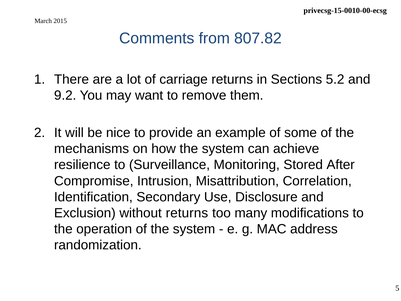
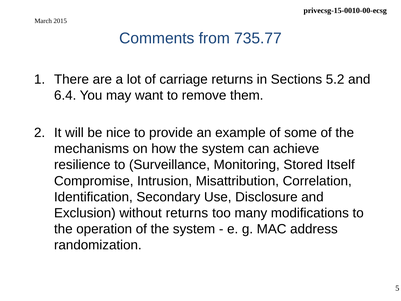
807.82: 807.82 -> 735.77 (258, 38)
9.2: 9.2 -> 6.4 (65, 95)
After: After -> Itself (341, 165)
